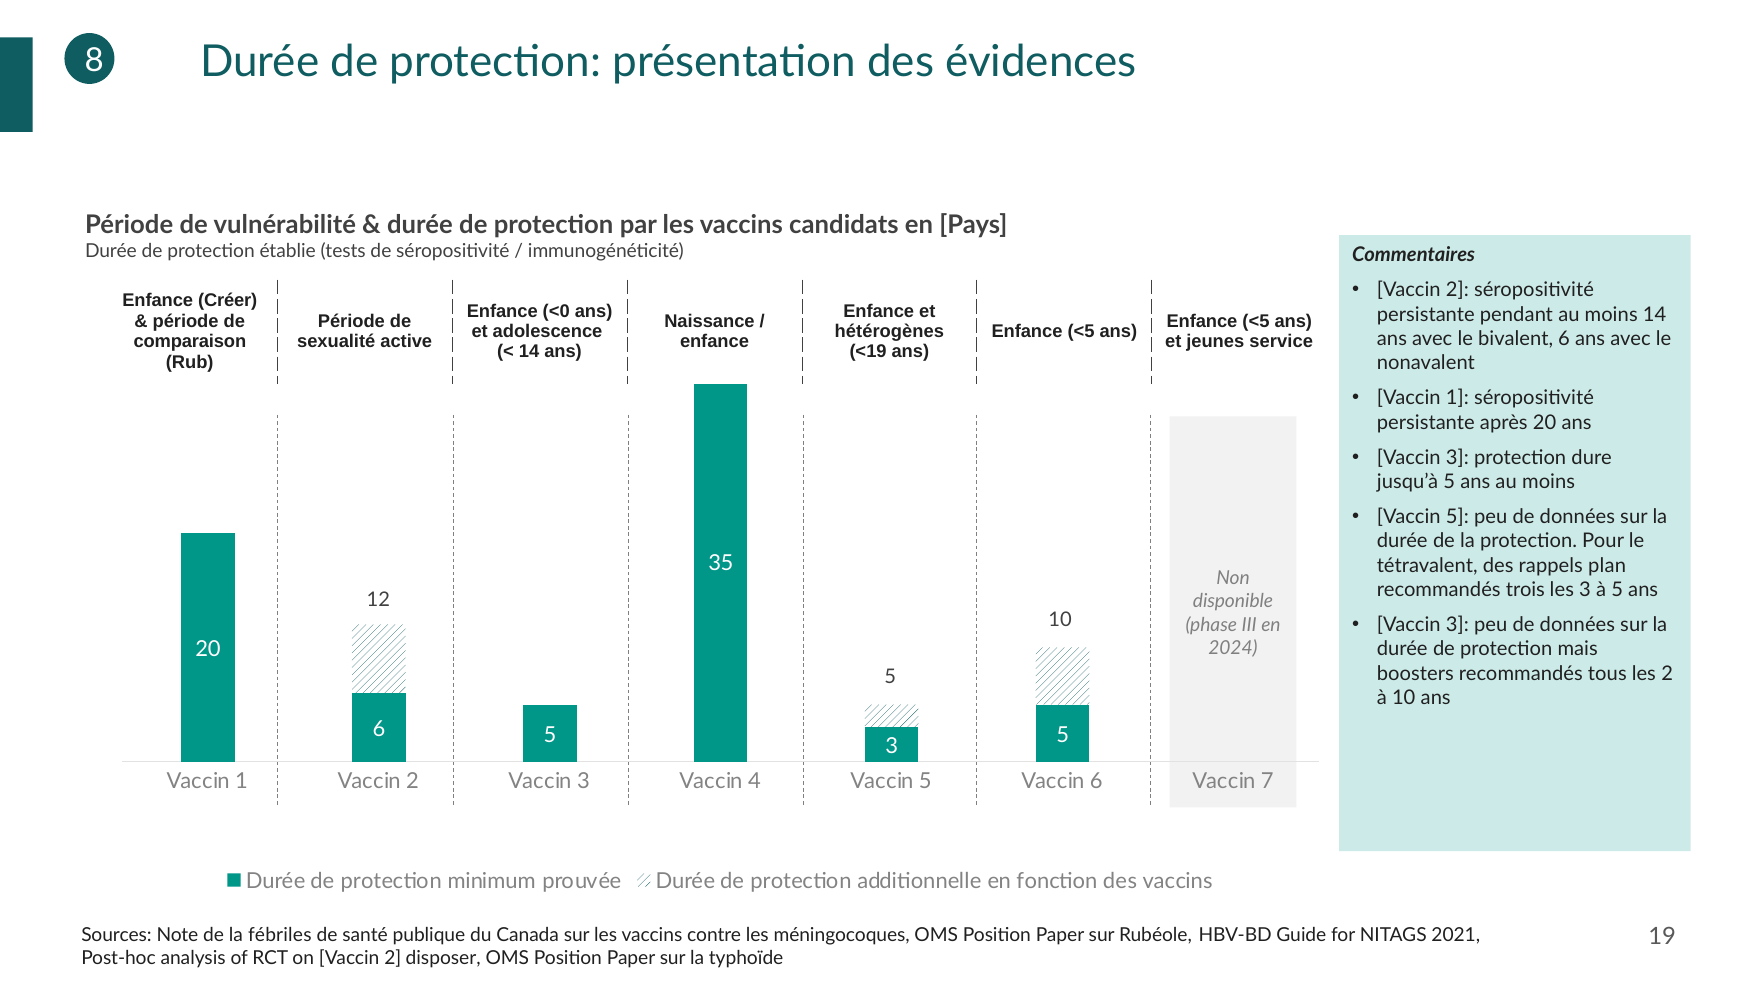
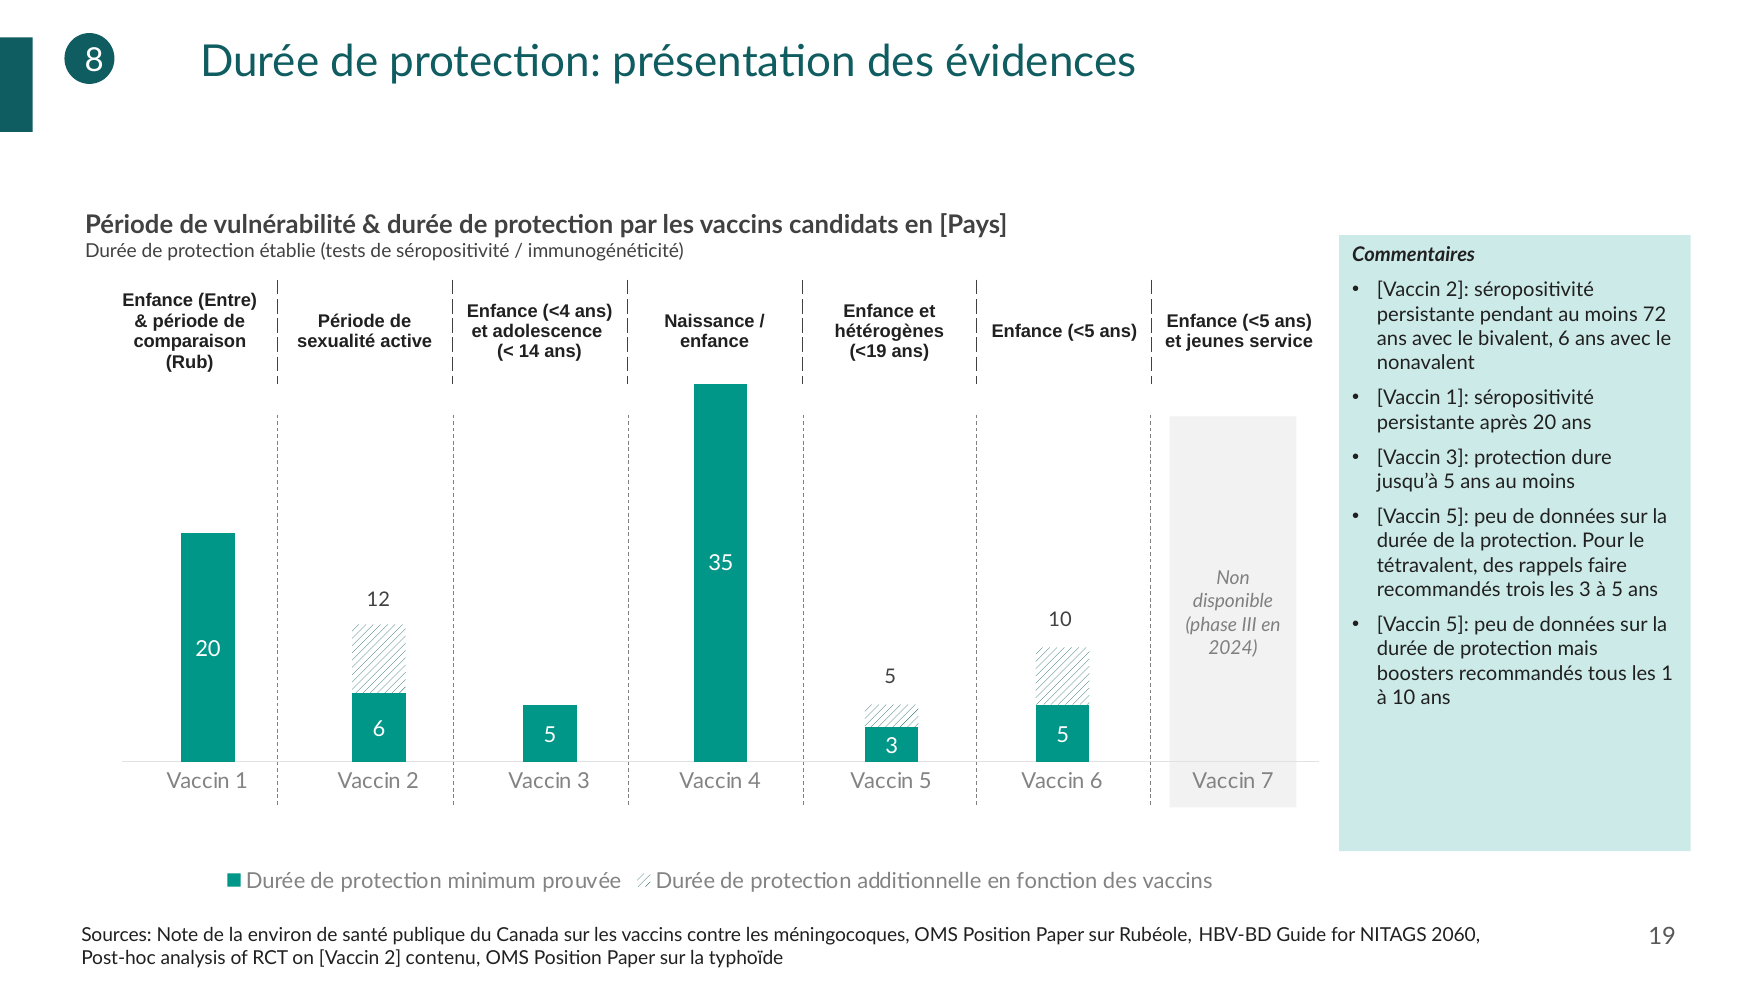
Créer: Créer -> Entre (228, 301)
<0: <0 -> <4 (556, 311)
moins 14: 14 -> 72 (1655, 315)
plan: plan -> faire (1607, 566)
3: 3 -> 5 (1457, 625)
les 2: 2 -> 1 (1667, 673)
fébriles: fébriles -> environ (280, 935)
2021: 2021 -> 2060 (1456, 935)
disposer: disposer -> contenu (443, 958)
